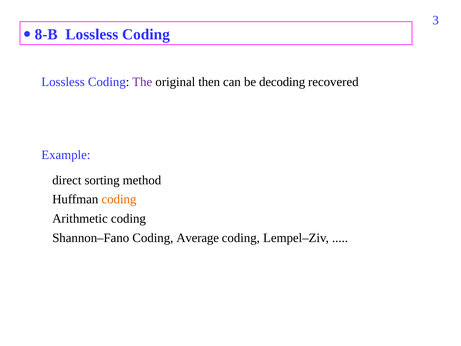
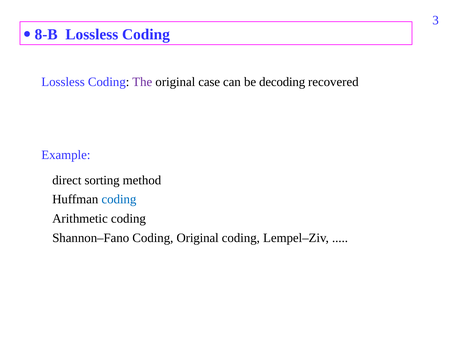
then: then -> case (209, 82)
coding colour: orange -> blue (119, 199)
Coding Average: Average -> Original (198, 238)
